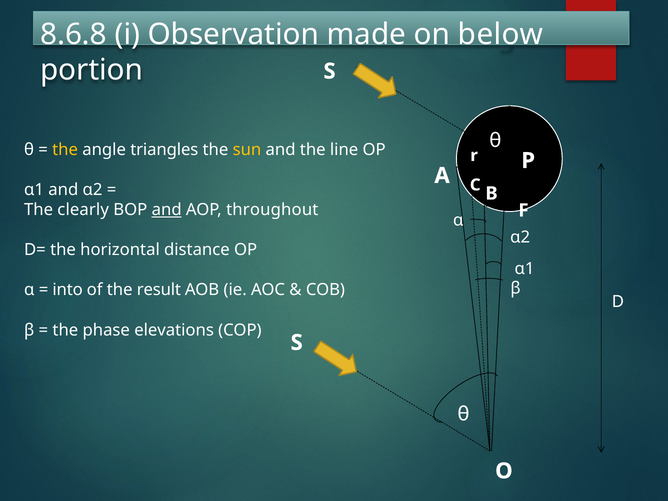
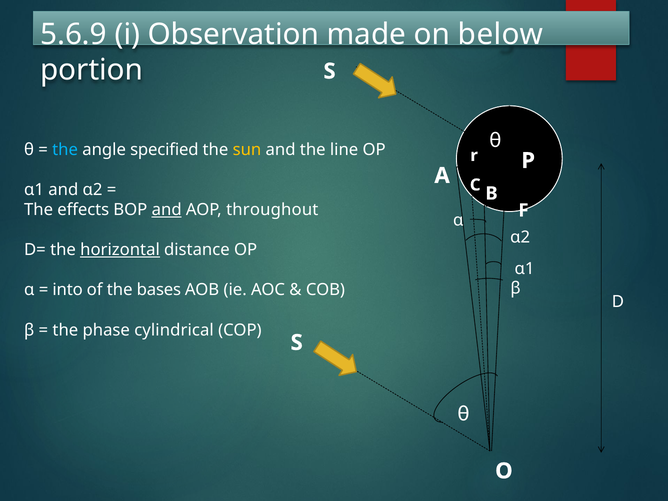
8.6.8: 8.6.8 -> 5.6.9 (74, 34)
the colour: yellow -> light blue (65, 150)
triangles: triangles -> specified (164, 150)
clearly: clearly -> effects (83, 210)
horizontal underline: none -> present (120, 250)
result: result -> bases (159, 290)
elevations: elevations -> cylindrical (174, 330)
